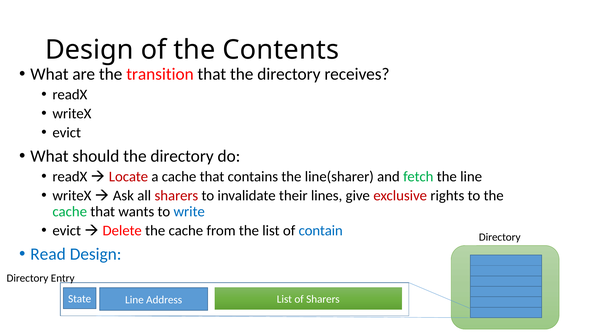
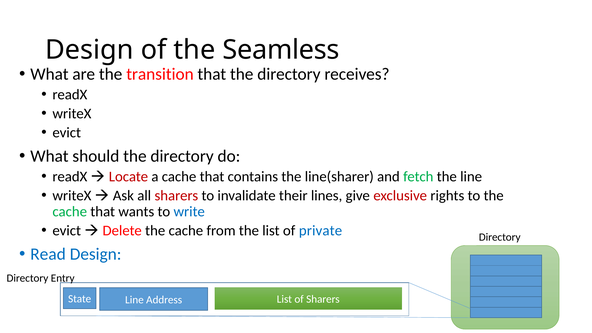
Contents: Contents -> Seamless (281, 50)
contain: contain -> private (321, 231)
